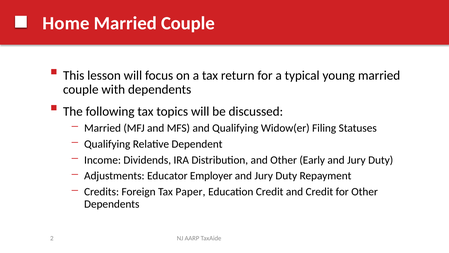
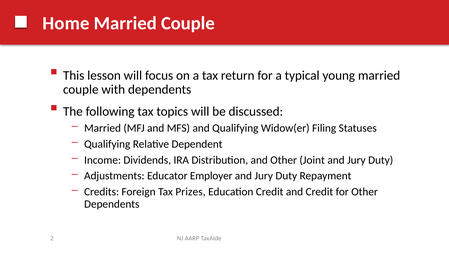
Early: Early -> Joint (312, 160)
Paper: Paper -> Prizes (191, 192)
